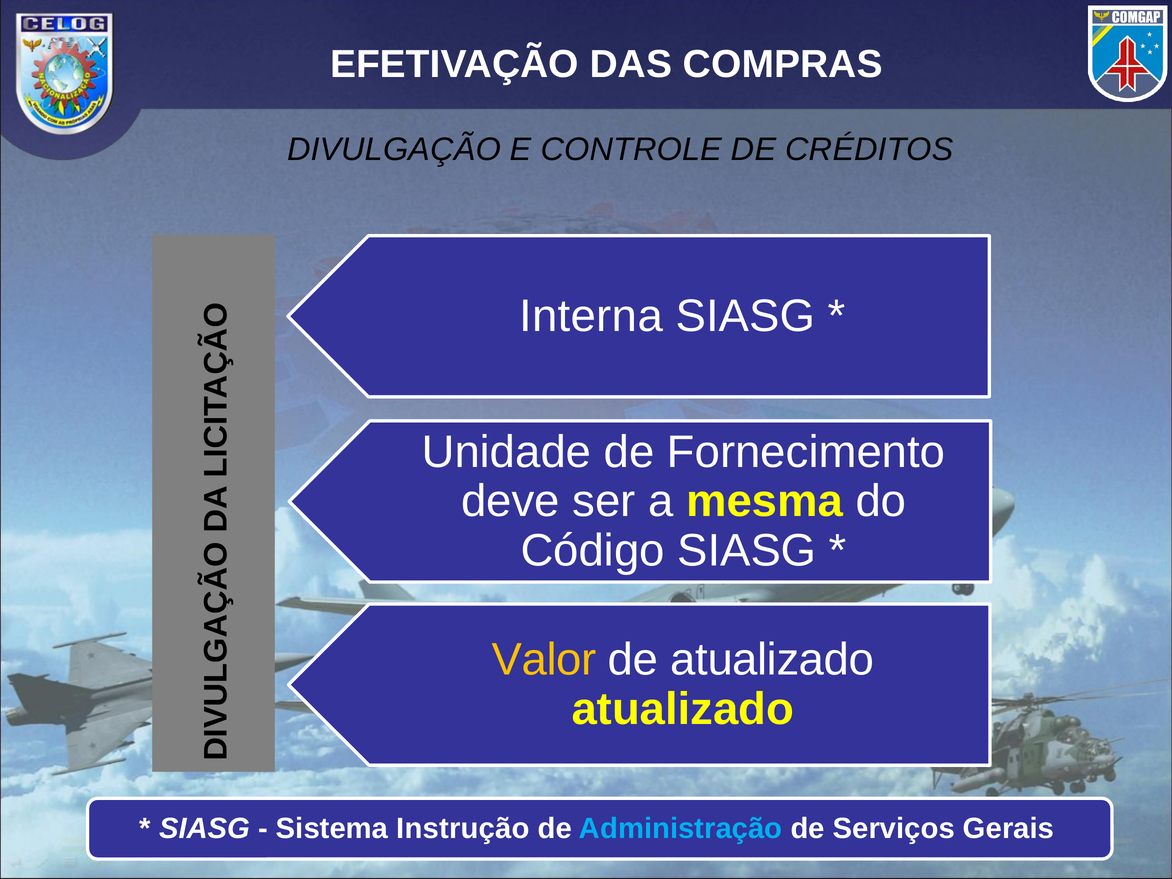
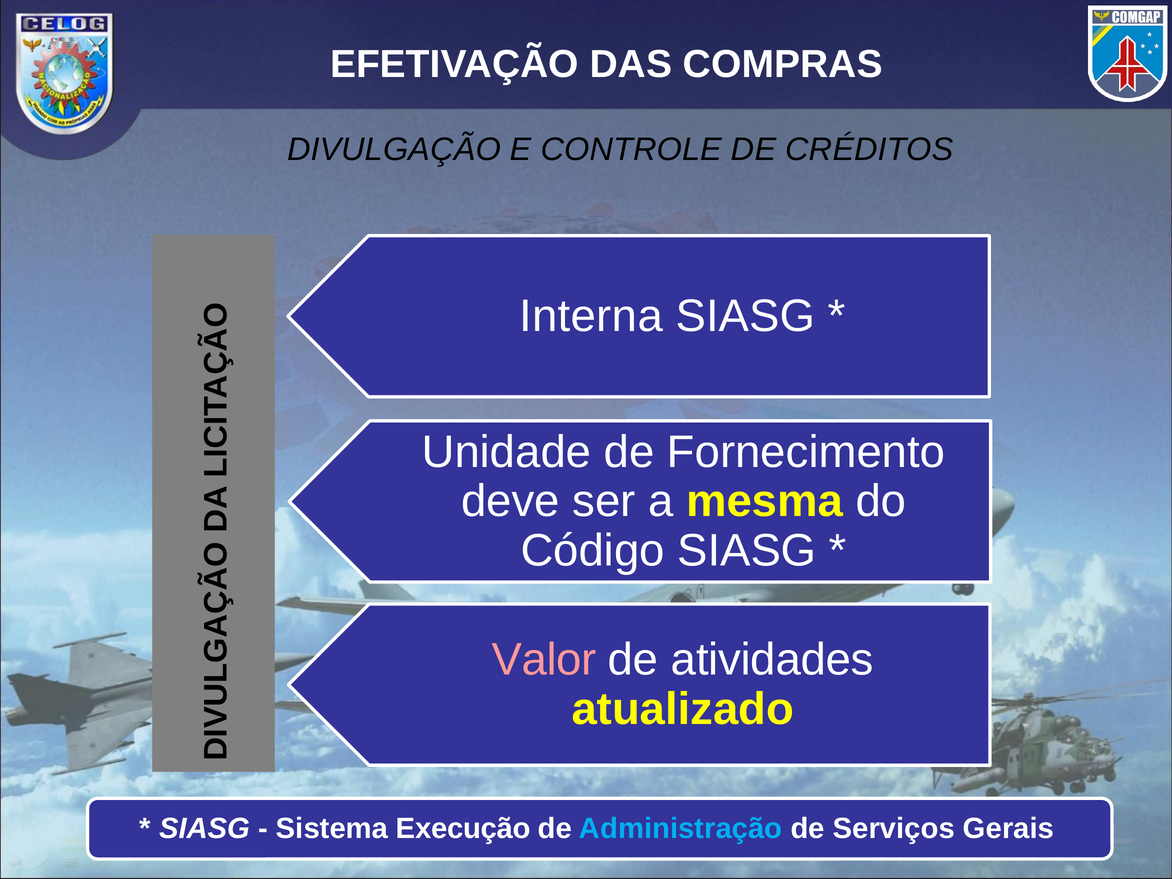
Valor colour: yellow -> pink (544, 660)
de atualizado: atualizado -> atividades (772, 660)
Instrução: Instrução -> Execução (463, 828)
